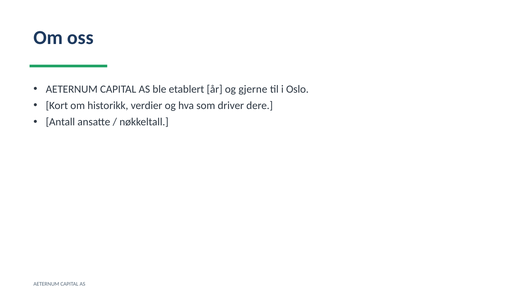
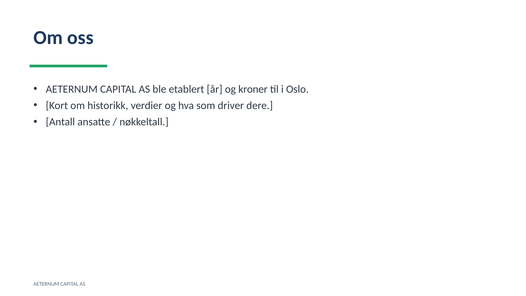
gjerne: gjerne -> kroner (253, 89)
